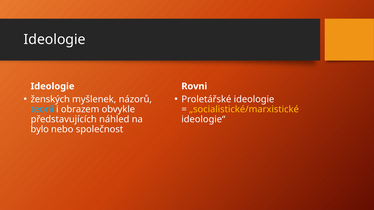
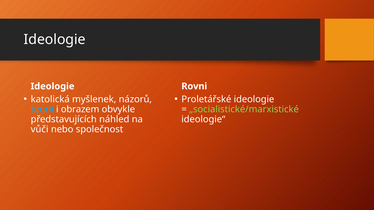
ženských: ženských -> katolická (50, 99)
„socialistické/marxistické colour: yellow -> light green (244, 109)
bylo: bylo -> vůči (40, 130)
